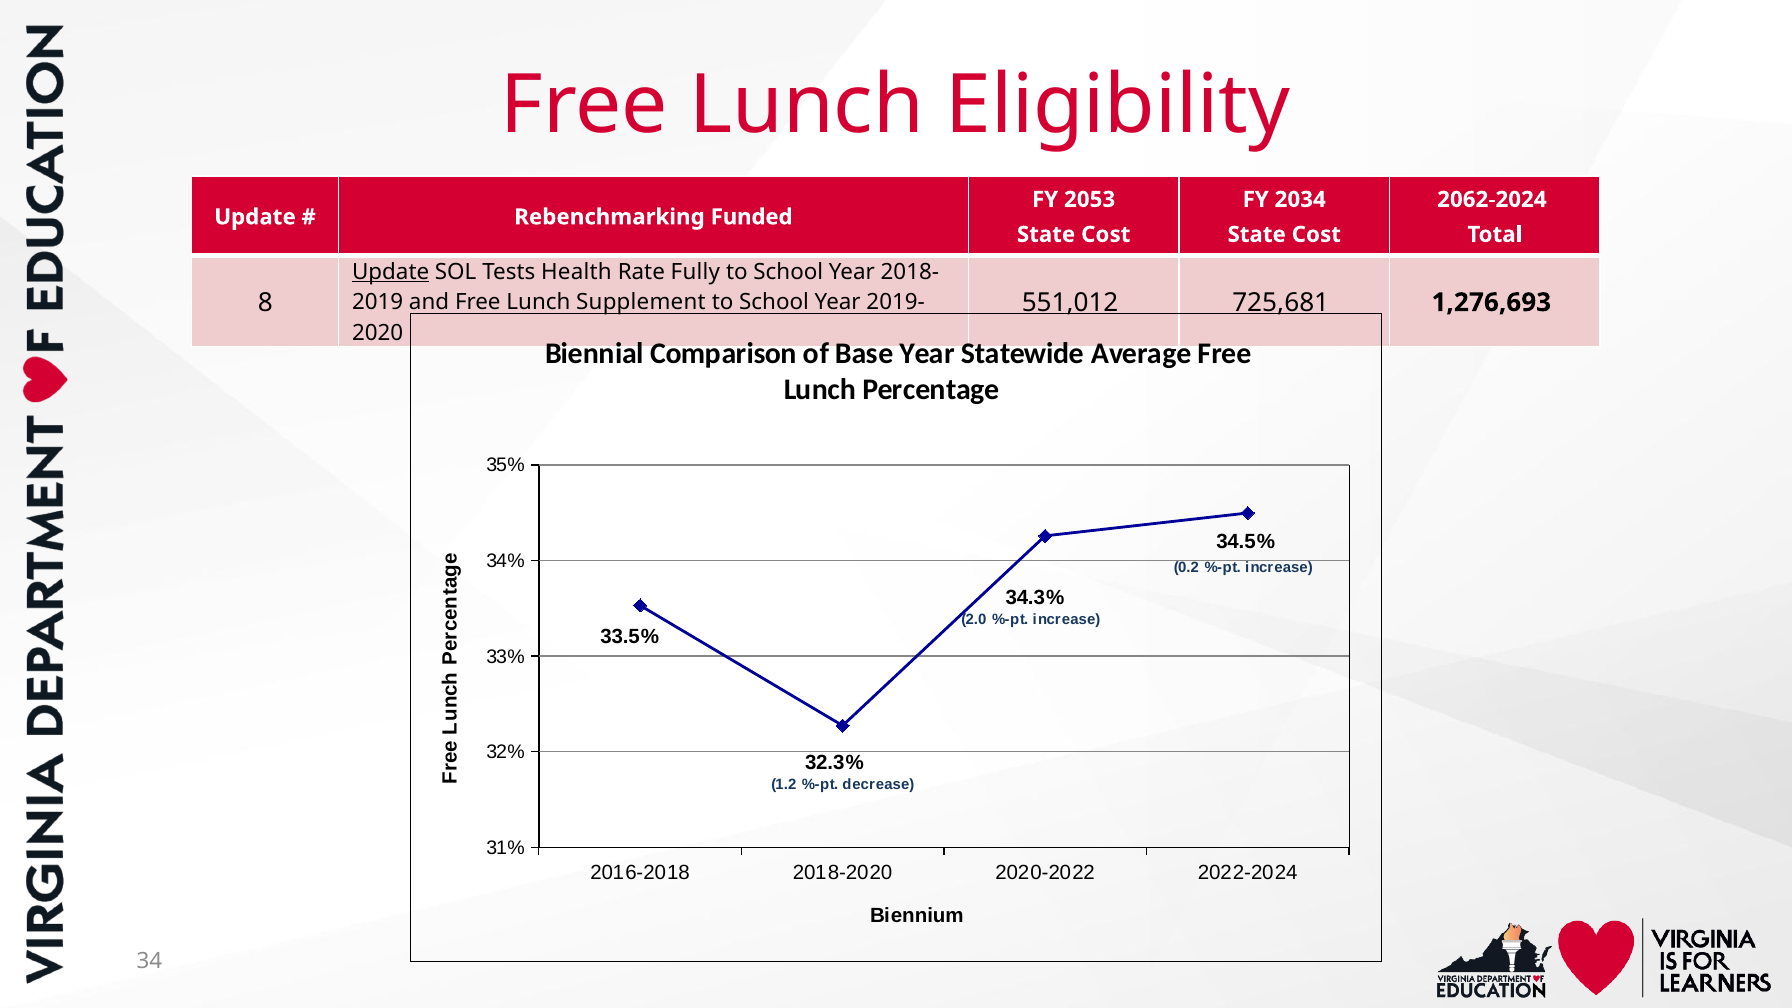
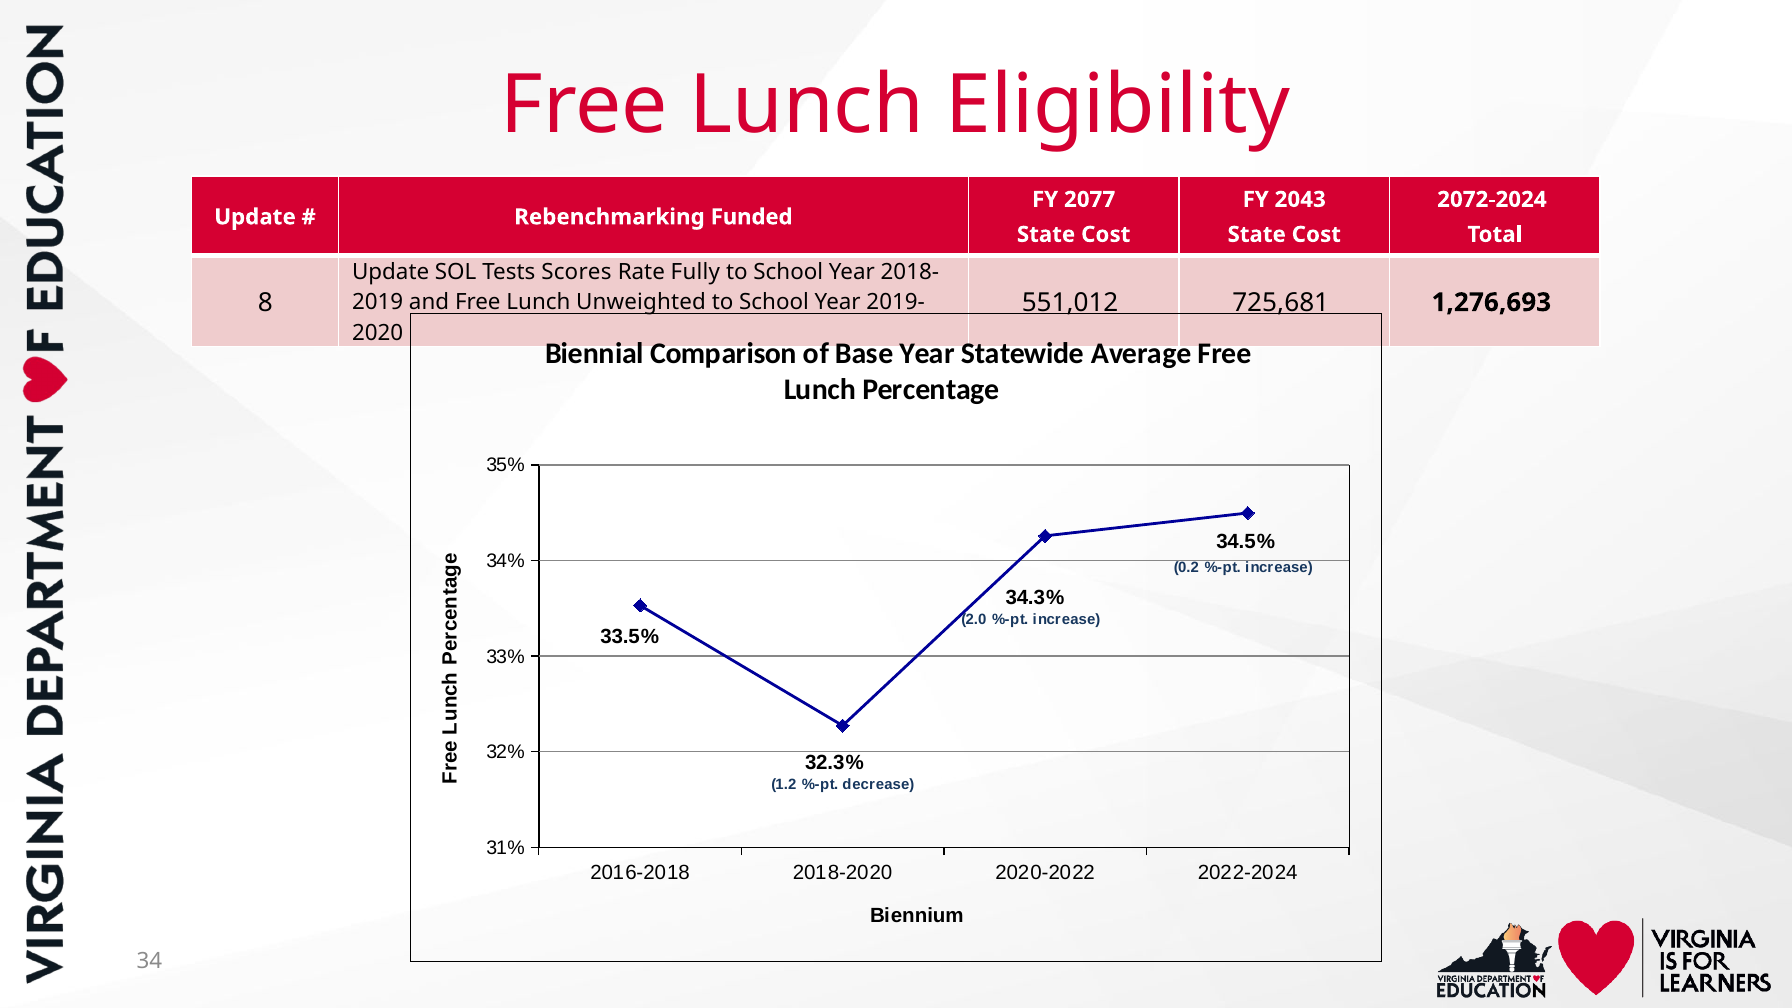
2053: 2053 -> 2077 (1090, 200)
2034: 2034 -> 2043 (1300, 200)
2062-2024: 2062-2024 -> 2072-2024 (1492, 200)
Update underline: present -> none (391, 272)
Health: Health -> Scores (576, 272)
Supplement: Supplement -> Unweighted (641, 302)
